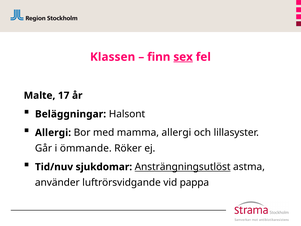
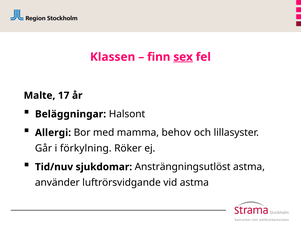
mamma allergi: allergi -> behov (176, 133)
ömmande: ömmande -> förkylning (86, 148)
Ansträngningsutlöst underline: present -> none (183, 167)
vid pappa: pappa -> astma (194, 182)
